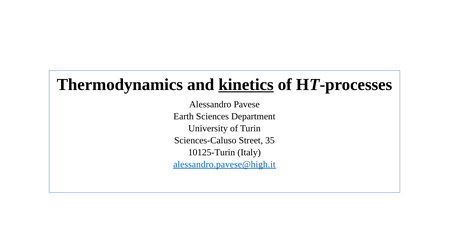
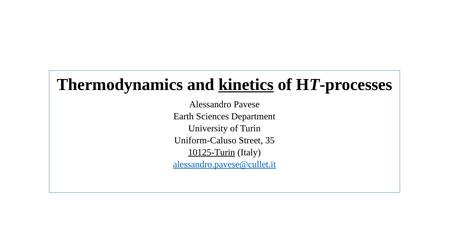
Sciences-Caluso: Sciences-Caluso -> Uniform-Caluso (205, 141)
10125-Turin underline: none -> present (212, 153)
alessandro.pavese@high.it: alessandro.pavese@high.it -> alessandro.pavese@cullet.it (224, 165)
